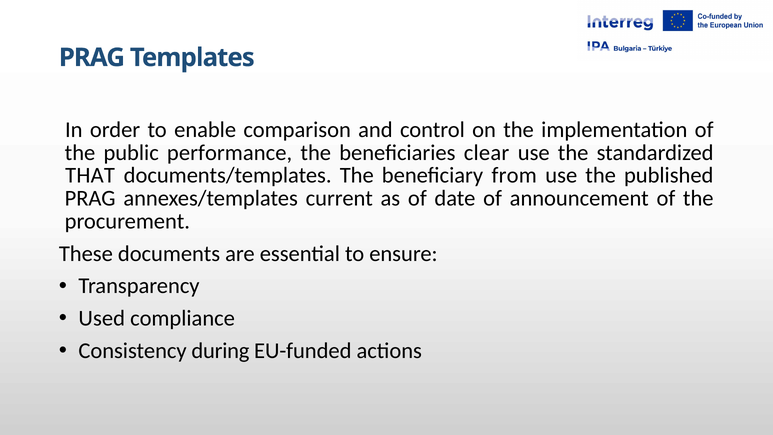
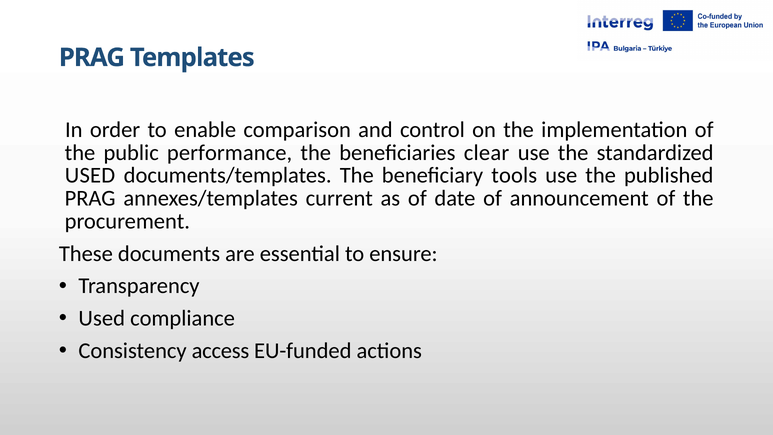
THAT: THAT -> USED (90, 175)
from: from -> tools (514, 175)
during: during -> access (220, 351)
